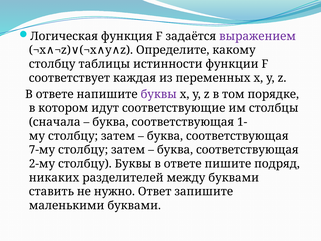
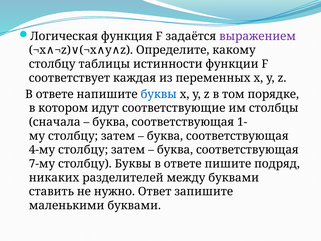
буквы colour: purple -> blue (159, 94)
7-му: 7-му -> 4-му (42, 150)
2-му: 2-му -> 7-му (42, 164)
